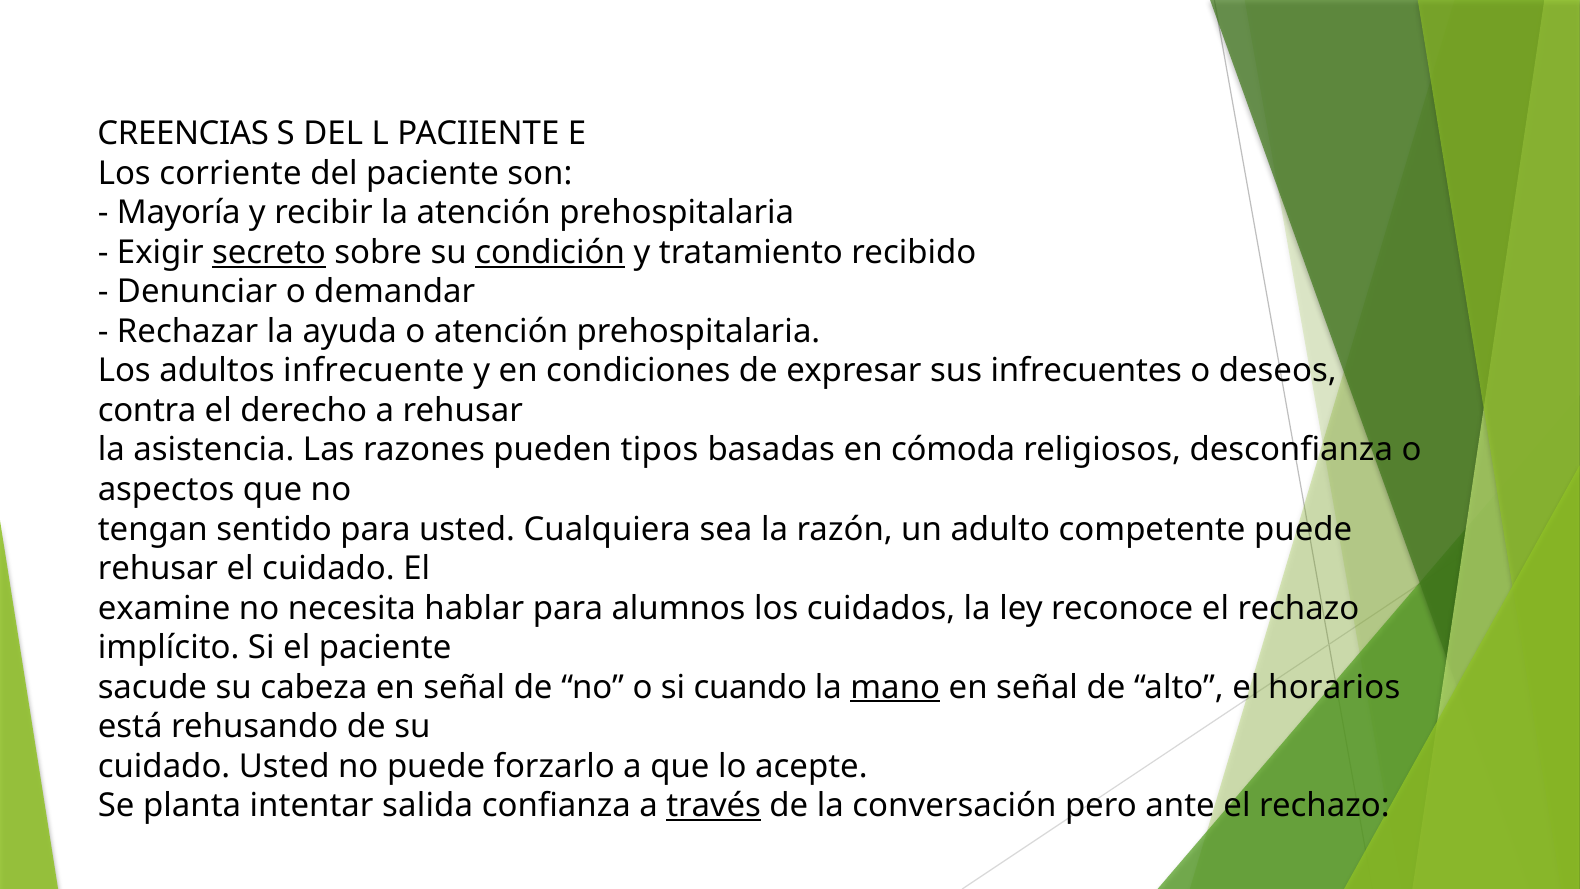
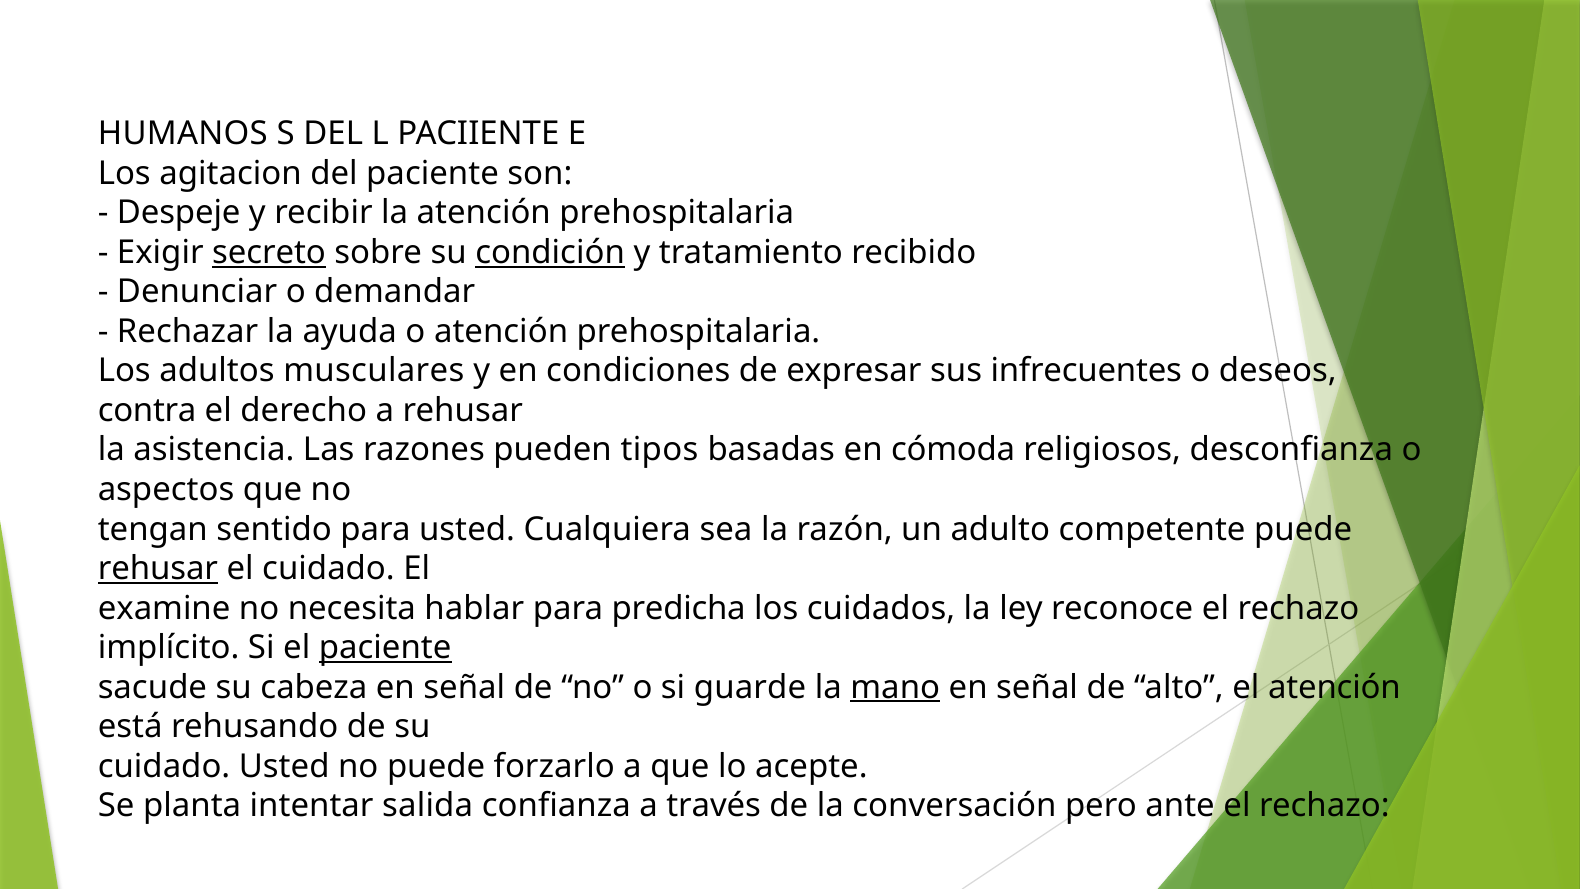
CREENCIAS: CREENCIAS -> HUMANOS (183, 134)
corriente: corriente -> agitacion (231, 173)
Mayoría: Mayoría -> Despeje (179, 213)
infrecuente: infrecuente -> musculares (374, 371)
rehusar underline: none -> present (158, 569)
alumnos: alumnos -> predicha (679, 608)
paciente underline: none -> present (385, 648)
cuando: cuando -> guarde (750, 687)
el horarios: horarios -> atención (1334, 687)
través underline: present -> none (714, 806)
